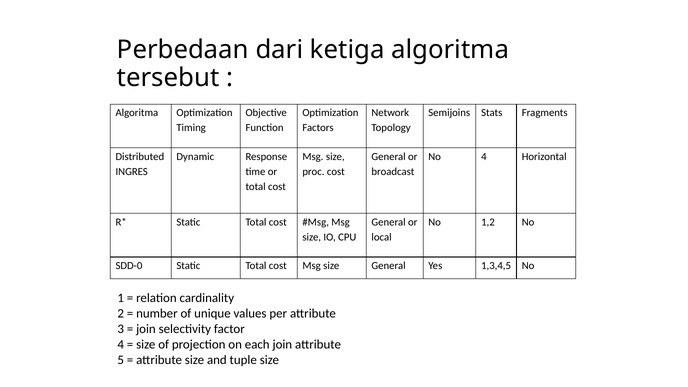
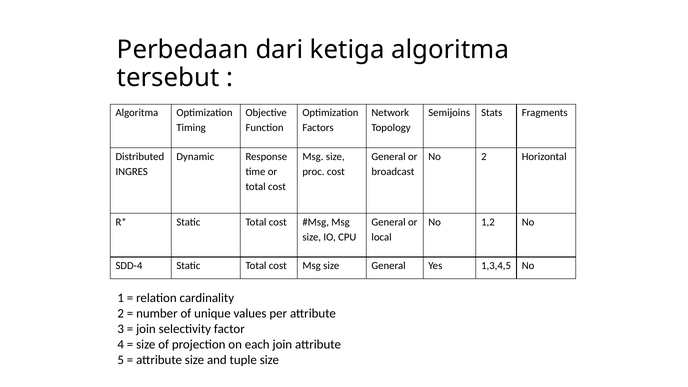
No 4: 4 -> 2 (484, 156)
SDD-0: SDD-0 -> SDD-4 (129, 266)
